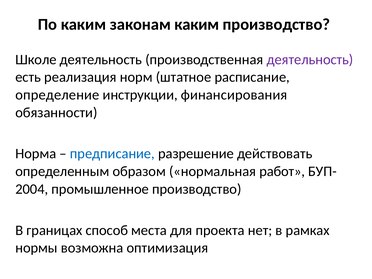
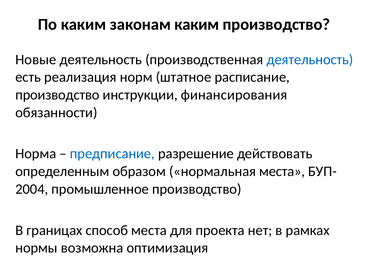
Школе: Школе -> Новые (36, 60)
деятельность colour: purple -> blue (310, 60)
определение: определение -> производство (57, 95)
нормальная работ: работ -> места (282, 171)
